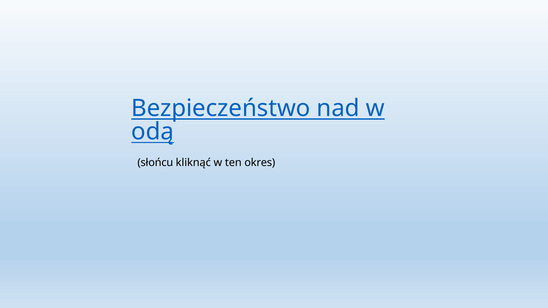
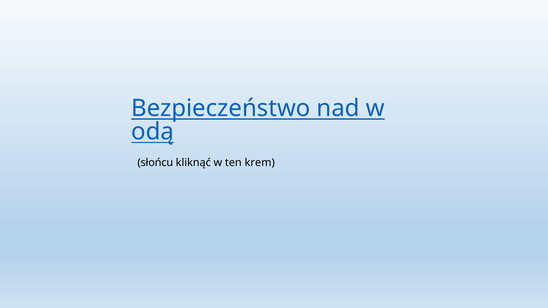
okres: okres -> krem (260, 163)
